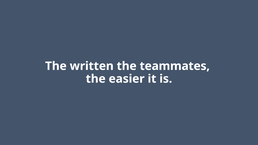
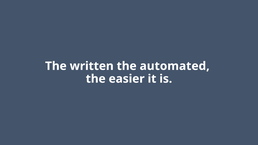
teammates: teammates -> automated (175, 66)
